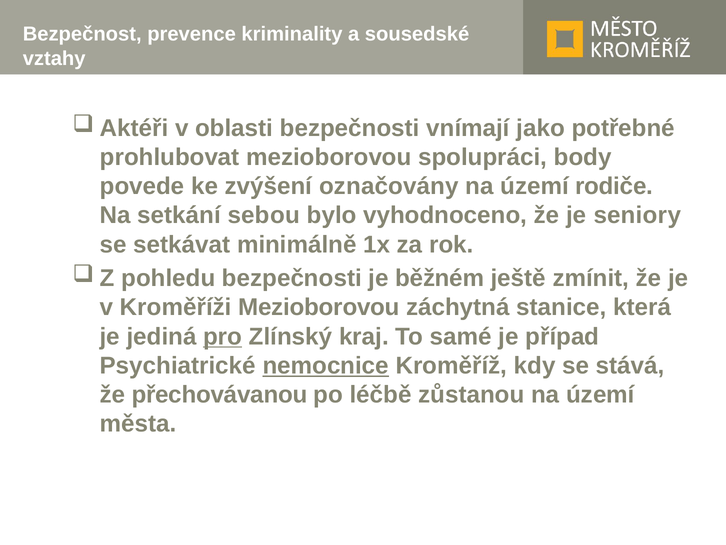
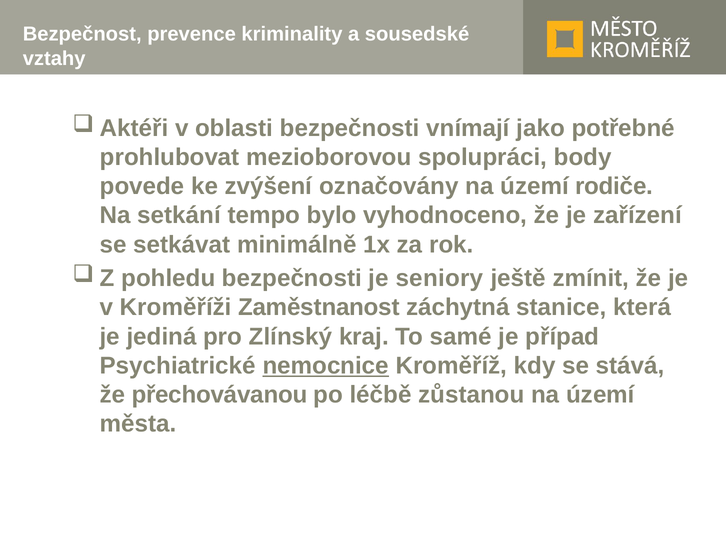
sebou: sebou -> tempo (264, 215)
seniory: seniory -> zařízení (637, 215)
běžném: běžném -> seniory (440, 278)
Kroměříži Mezioborovou: Mezioborovou -> Zaměstnanost (319, 307)
pro underline: present -> none (223, 336)
